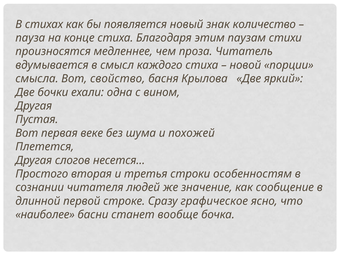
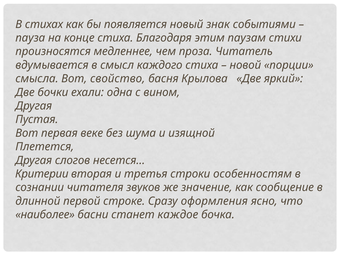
количество: количество -> событиями (264, 24)
похожей: похожей -> изящной (192, 133)
Простого: Простого -> Критерии (42, 174)
людей: людей -> звуков (143, 188)
графическое: графическое -> оформления (214, 201)
вообще: вообще -> каждое (178, 215)
